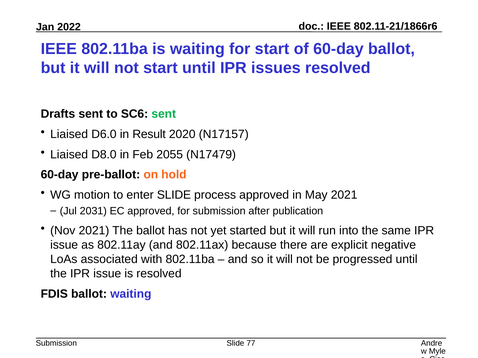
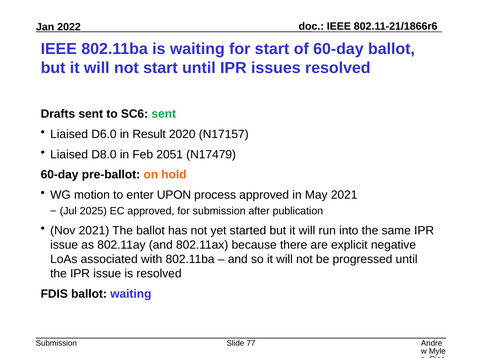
2055: 2055 -> 2051 (170, 155)
enter SLIDE: SLIDE -> UPON (174, 195)
2031: 2031 -> 2025 (93, 211)
